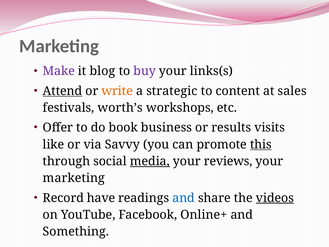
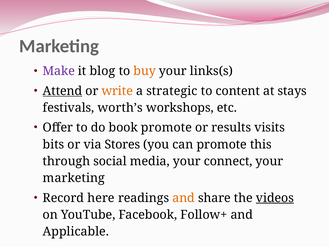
buy colour: purple -> orange (145, 71)
sales: sales -> stays (292, 91)
book business: business -> promote (166, 127)
like: like -> bits (53, 144)
Savvy: Savvy -> Stores (122, 144)
this underline: present -> none (261, 144)
media underline: present -> none (150, 161)
reviews: reviews -> connect (228, 161)
have: have -> here (101, 198)
and colour: blue -> orange (184, 198)
Online+: Online+ -> Follow+ (204, 215)
Something: Something -> Applicable (76, 231)
